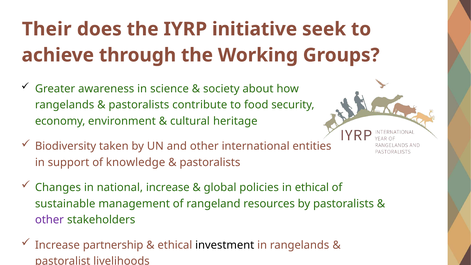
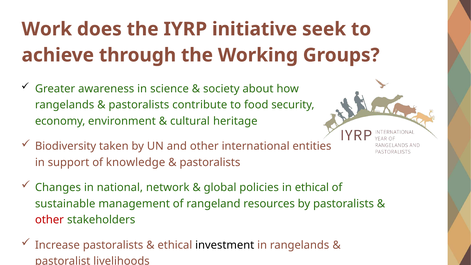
Their: Their -> Work (47, 29)
national increase: increase -> network (168, 187)
other colour: purple -> red (49, 220)
Increase partnership: partnership -> pastoralists (113, 245)
